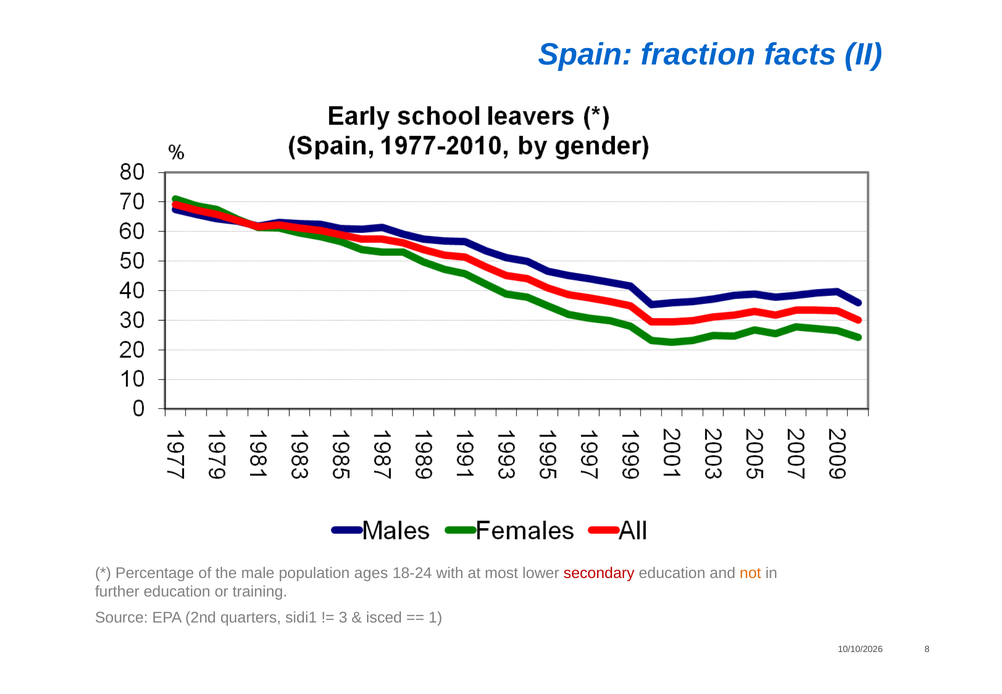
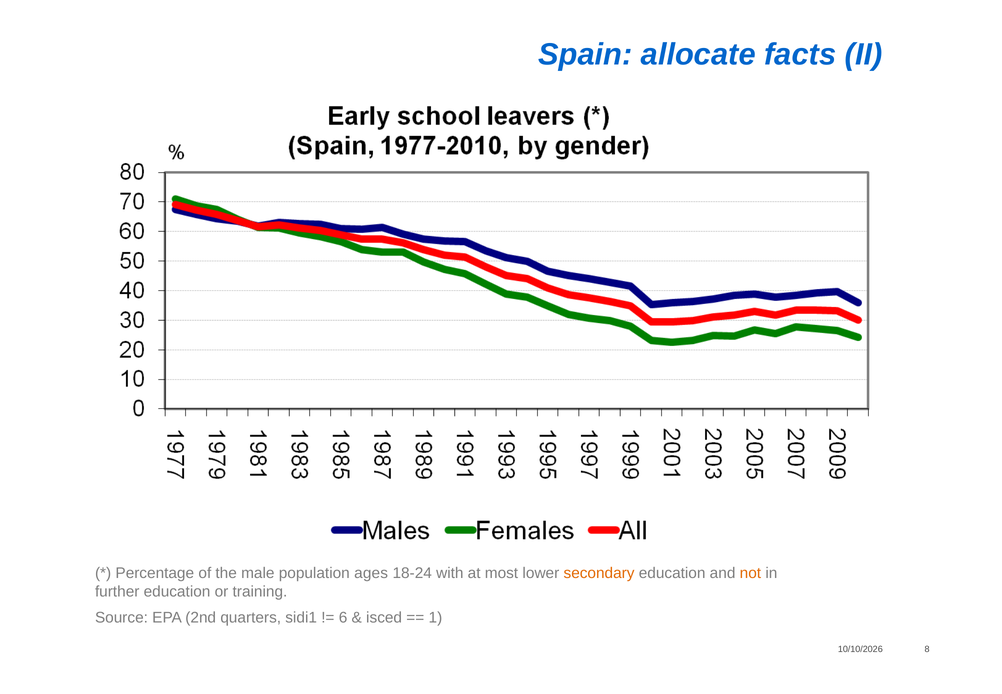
fraction: fraction -> allocate (698, 55)
secondary colour: red -> orange (599, 573)
3: 3 -> 6 (343, 618)
